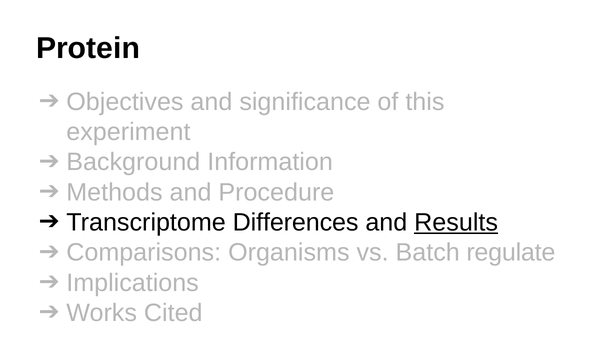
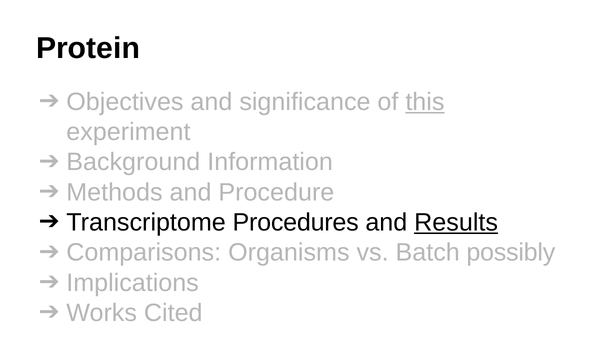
this underline: none -> present (425, 102)
Differences: Differences -> Procedures (296, 223)
regulate: regulate -> possibly (511, 253)
